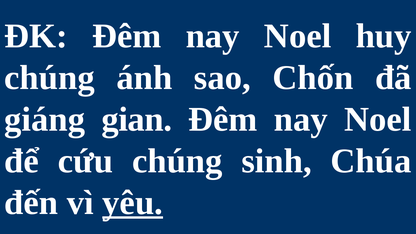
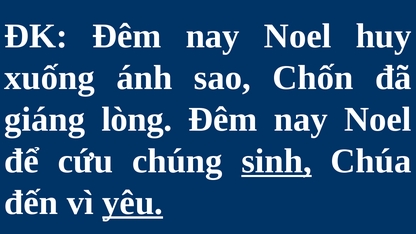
chúng: chúng -> xuống (49, 78)
gian: gian -> lòng (137, 119)
sinh underline: none -> present (277, 161)
